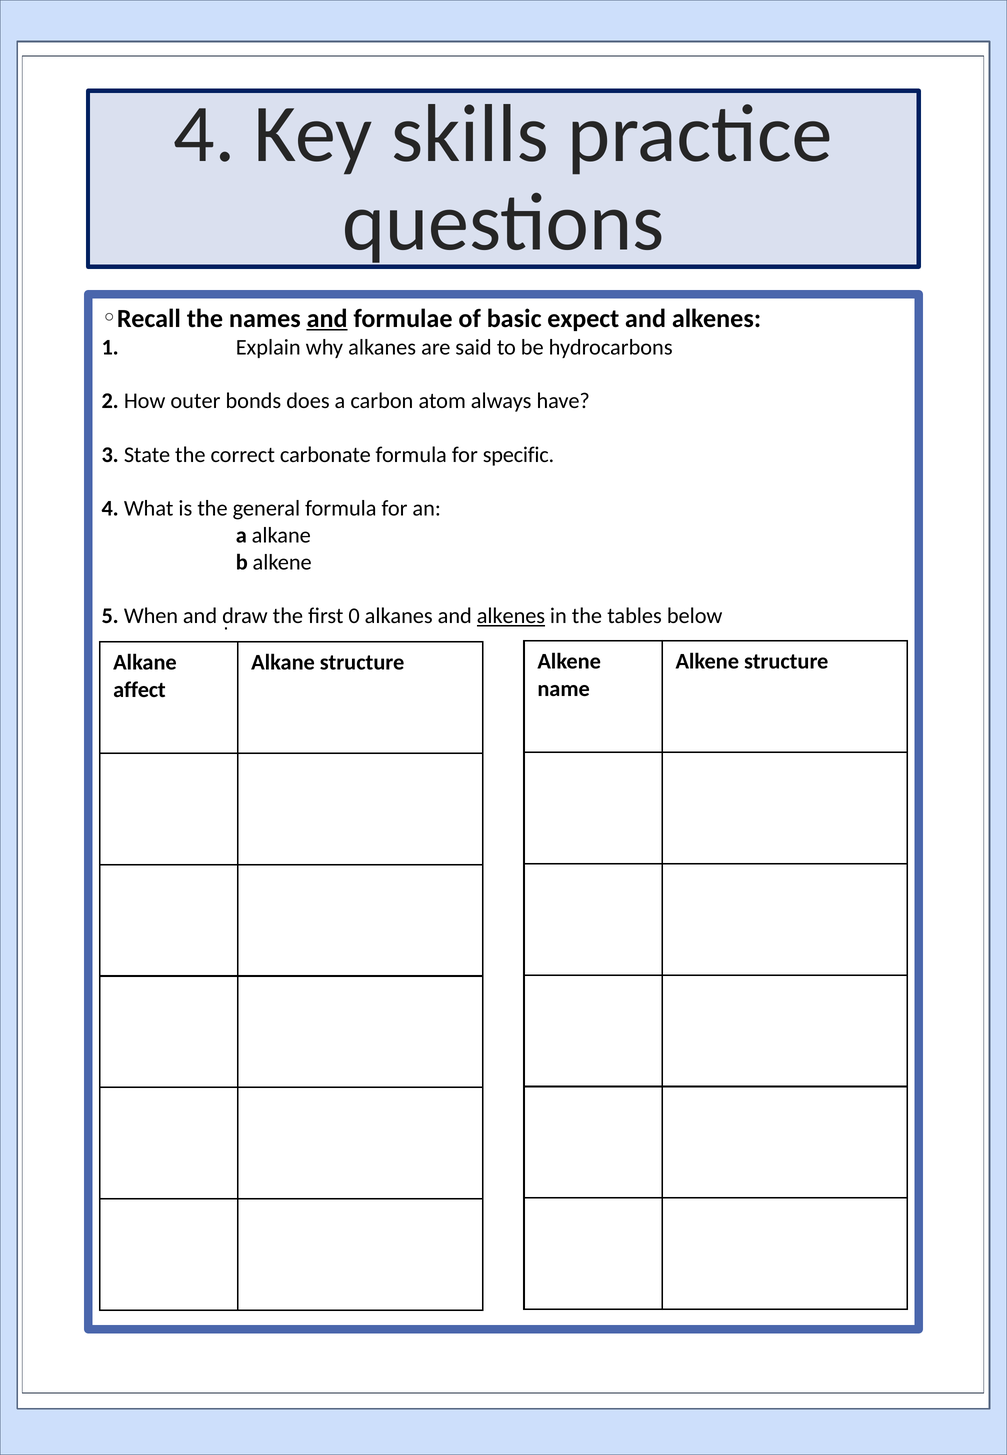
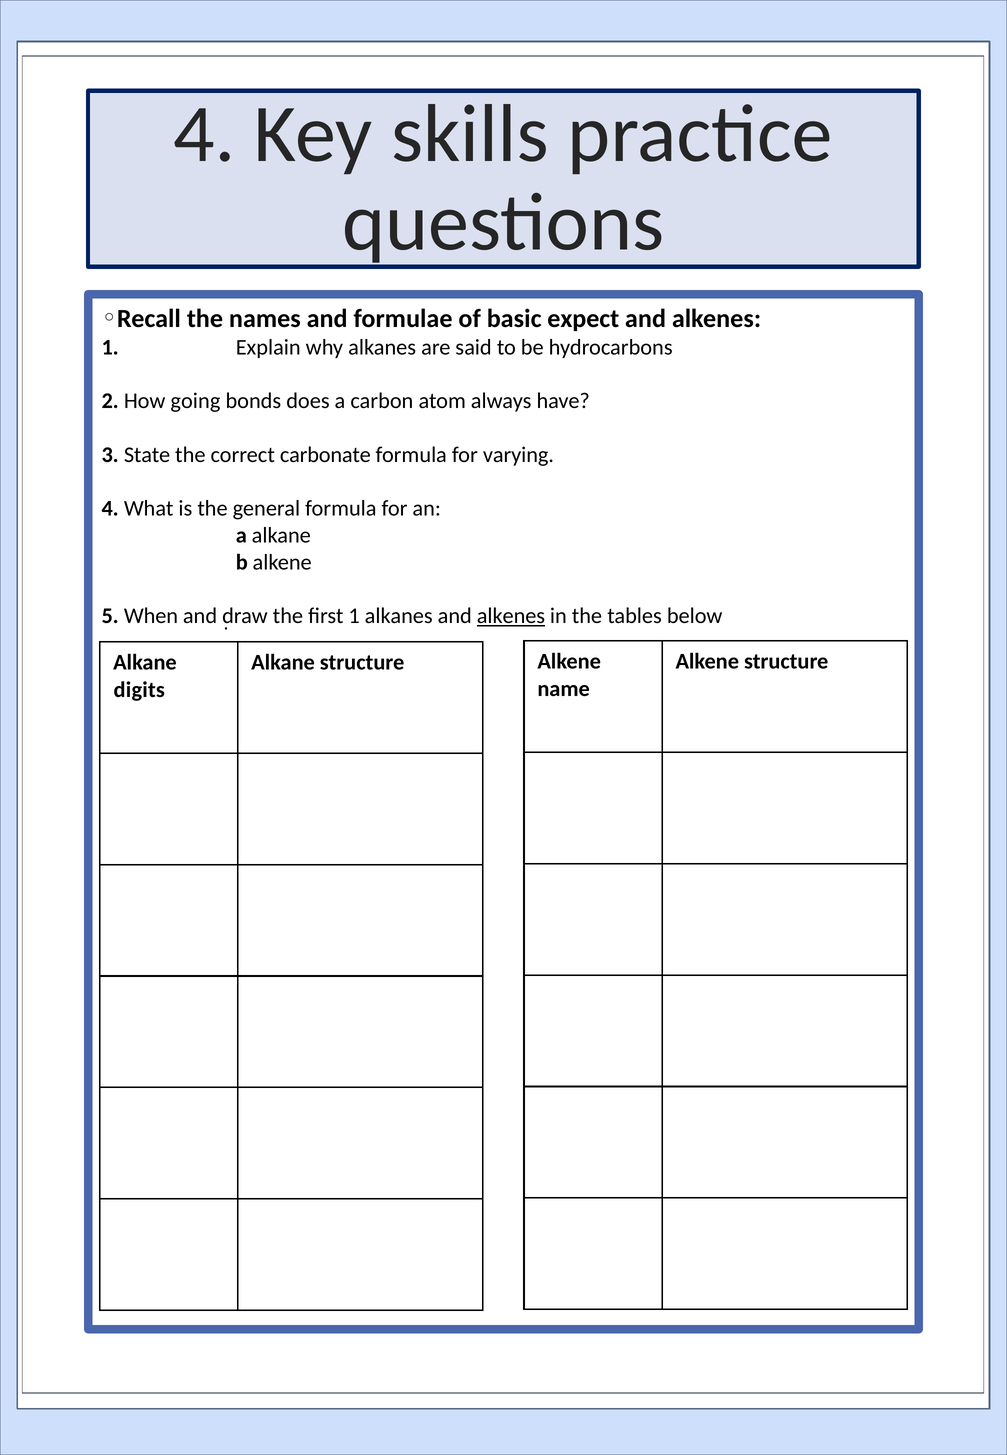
and underline: present -> none (327, 318)
outer: outer -> going (195, 401)
specific: specific -> varying (518, 455)
first 0: 0 -> 1 (354, 616)
affect: affect -> digits (139, 689)
